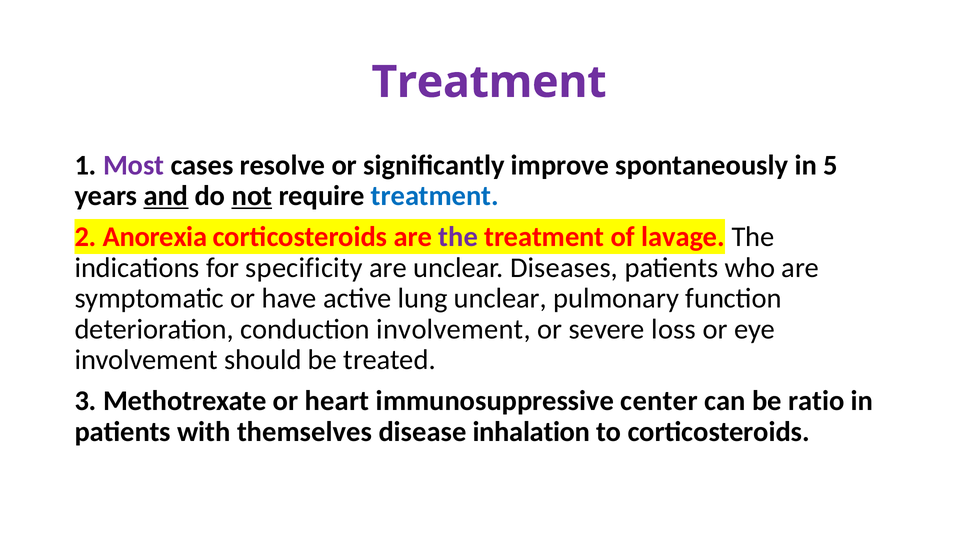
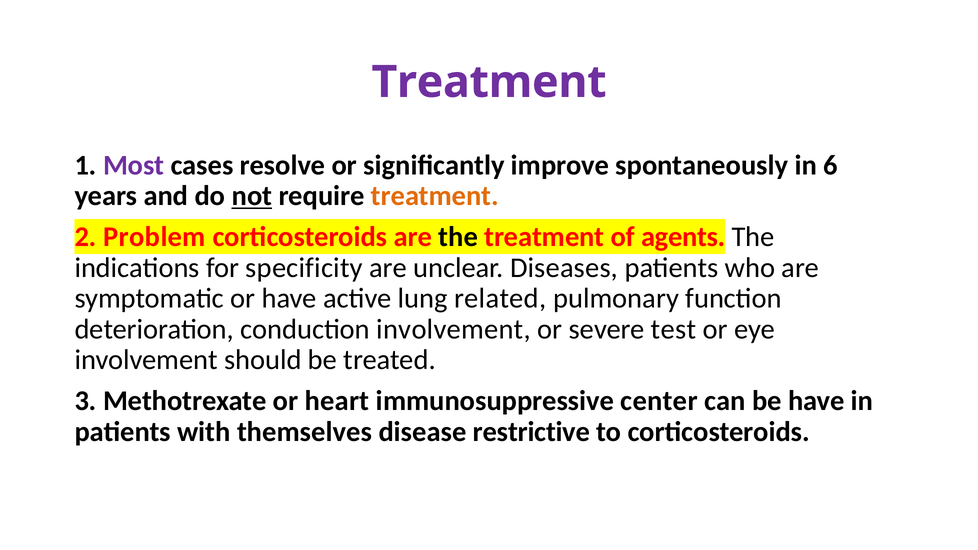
5: 5 -> 6 (831, 165)
and underline: present -> none (166, 196)
treatment colour: blue -> orange (435, 196)
Anorexia: Anorexia -> Problem (155, 237)
the colour: purple -> black (458, 237)
lavage: lavage -> agents (683, 237)
lung unclear: unclear -> related (500, 299)
loss: loss -> test (674, 329)
be ratio: ratio -> have (816, 401)
inhalation: inhalation -> restrictive (531, 432)
